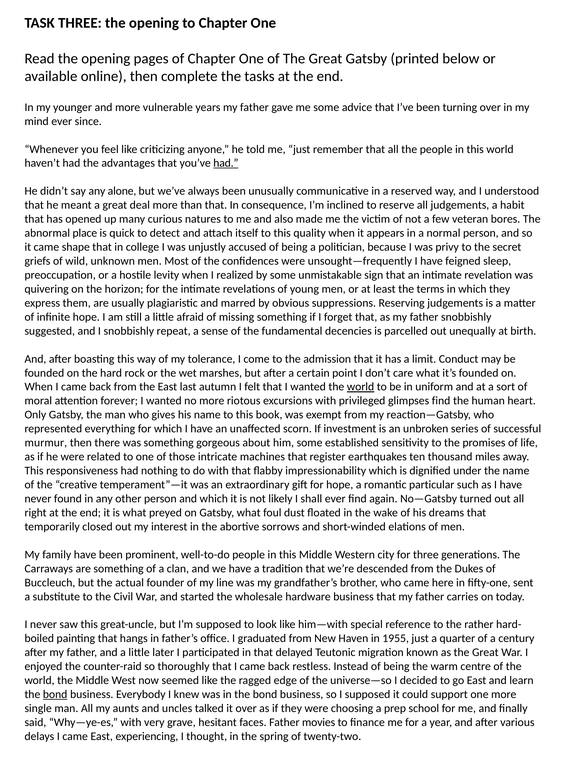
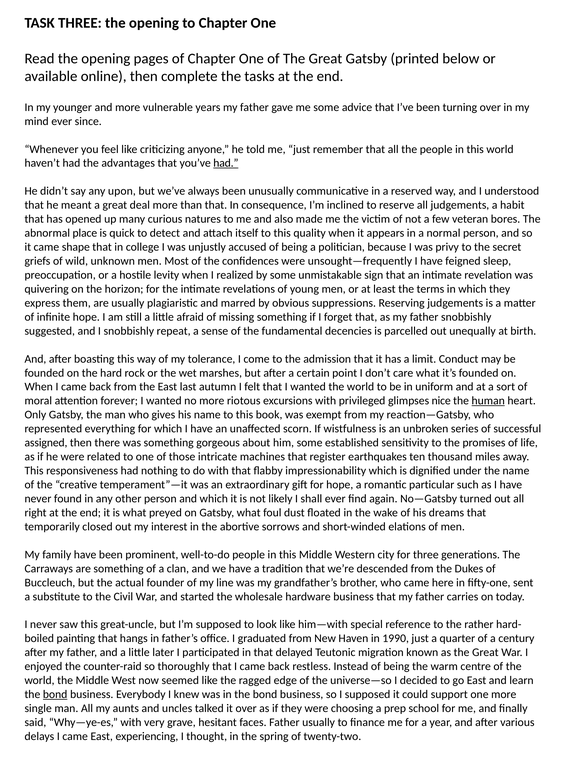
alone: alone -> upon (122, 191)
world underline: present -> none (361, 386)
glimpses find: find -> nice (441, 400)
human underline: none -> present (488, 400)
investment: investment -> wistfulness (350, 428)
murmur: murmur -> assigned (46, 442)
1955: 1955 -> 1990 (396, 638)
Father movies: movies -> usually (319, 722)
